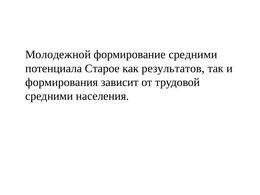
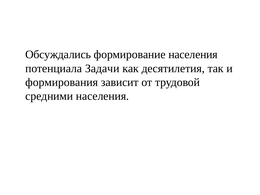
Молодежной: Молодежной -> Обсуждались (58, 55)
формирование средними: средними -> населения (193, 55)
Старое: Старое -> Задачи (102, 68)
результатов: результатов -> десятилетия (173, 68)
